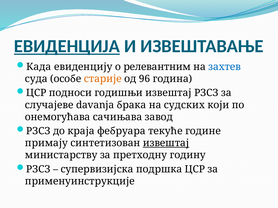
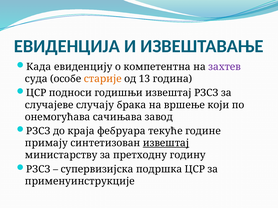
ЕВИДЕНЦИЈА underline: present -> none (67, 46)
релевантним: релевантним -> компетентна (157, 67)
захтев colour: blue -> purple (225, 67)
96: 96 -> 13 (145, 79)
davanja: davanja -> случају (95, 105)
судских: судских -> вршење (184, 105)
